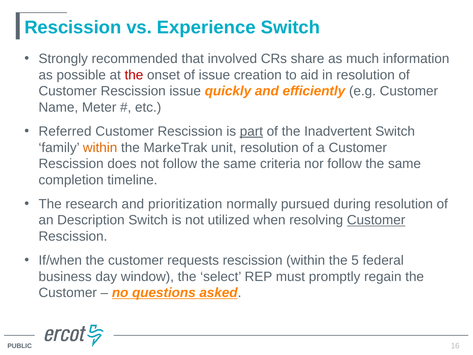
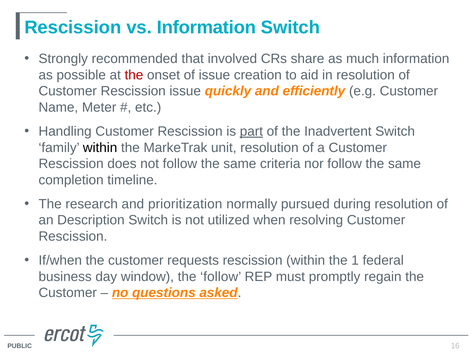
vs Experience: Experience -> Information (206, 27)
Referred: Referred -> Handling (65, 131)
within colour: orange -> black (100, 147)
Customer underline: present -> none (376, 220)
5: 5 -> 1 (355, 260)
the select: select -> follow (221, 276)
